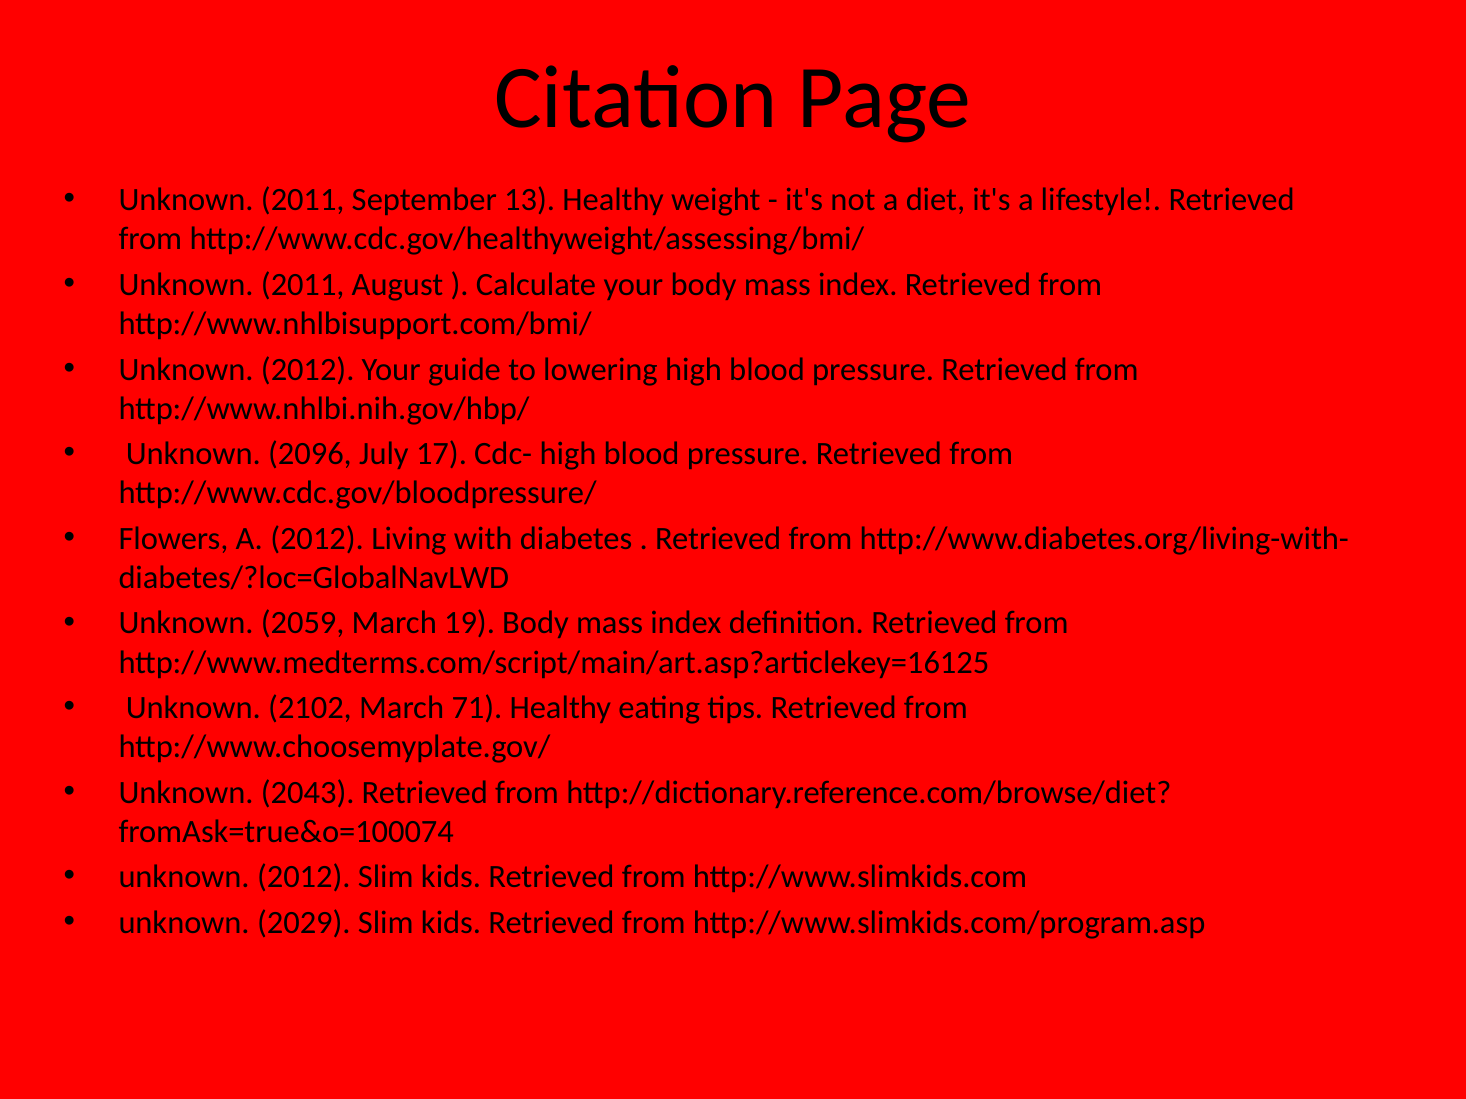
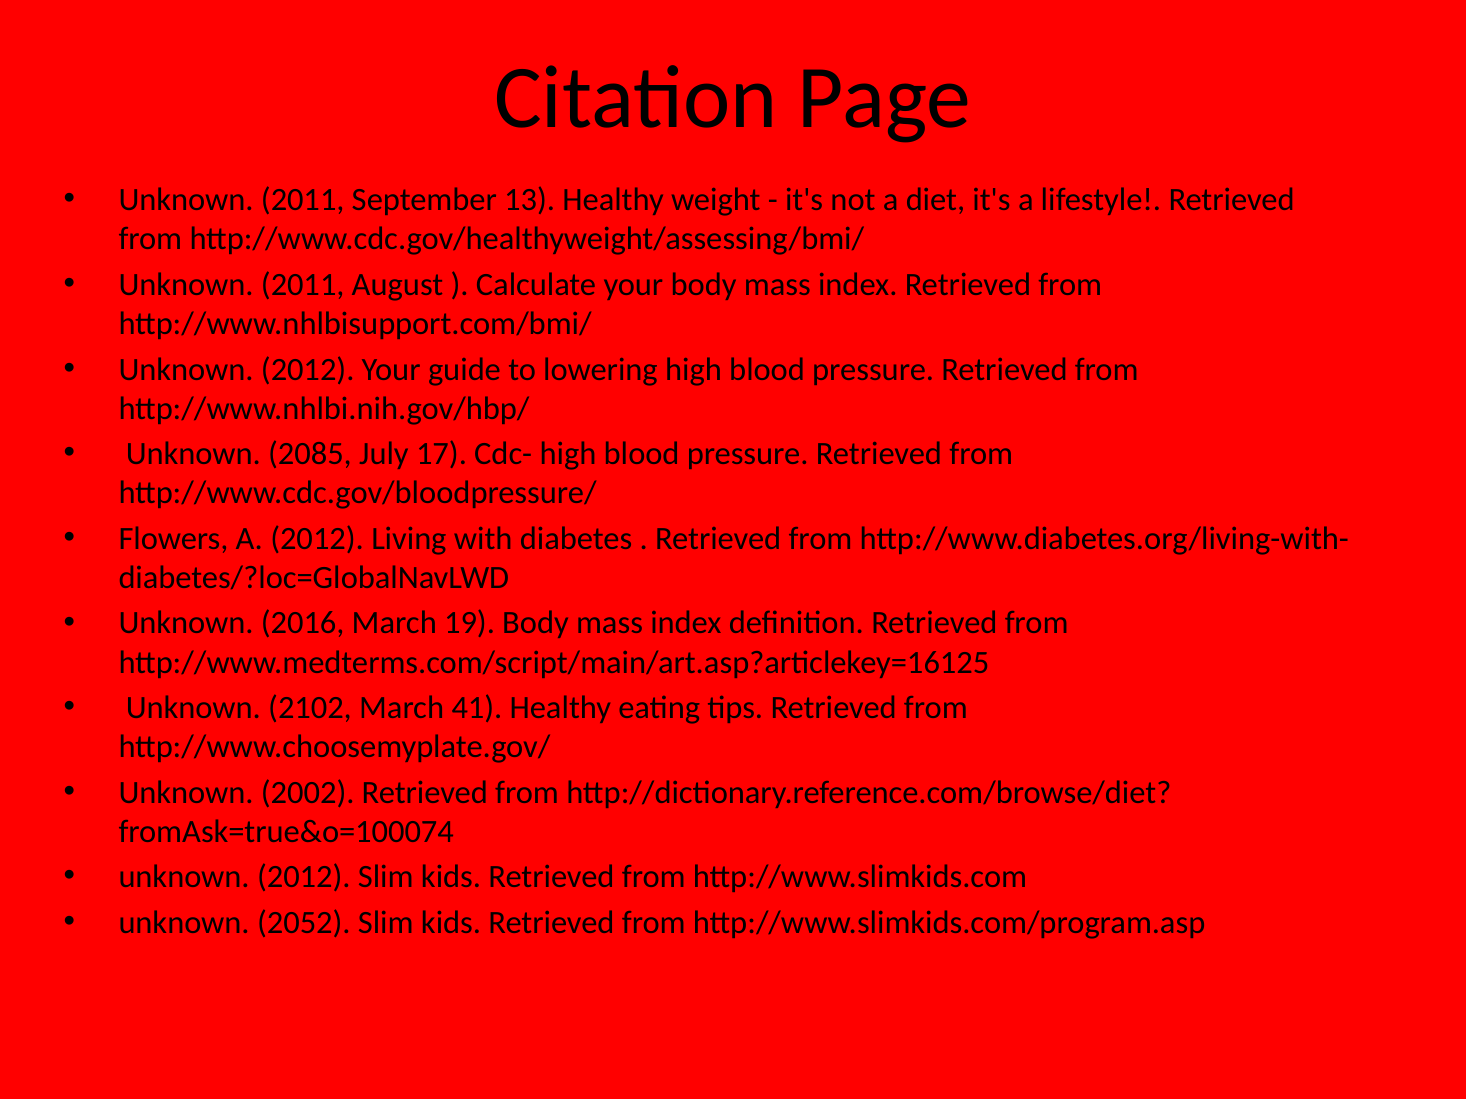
2096: 2096 -> 2085 (310, 454)
2059: 2059 -> 2016 (303, 624)
71: 71 -> 41 (477, 708)
2043: 2043 -> 2002 (308, 793)
2029: 2029 -> 2052 (304, 923)
